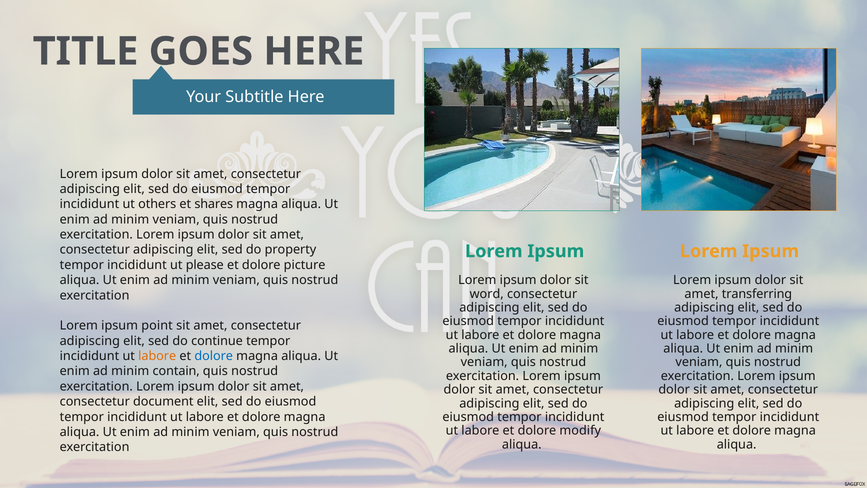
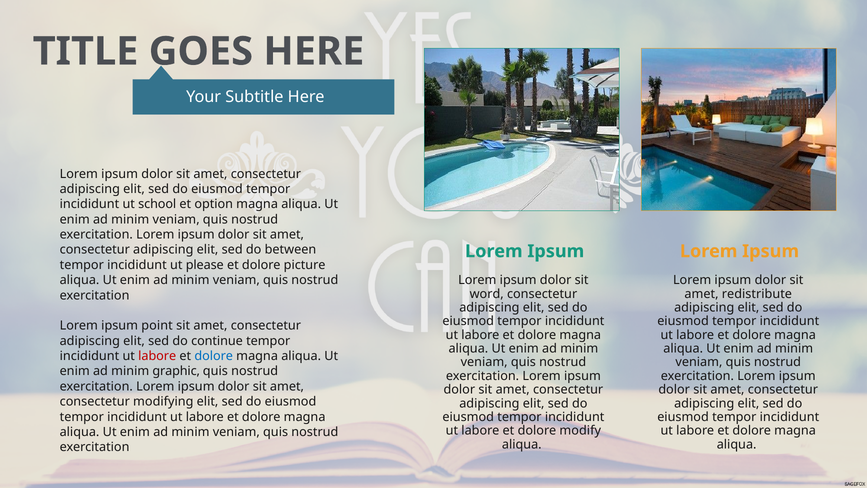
others: others -> school (157, 204)
shares: shares -> option (214, 204)
property: property -> between (290, 250)
transferring: transferring -> redistribute (757, 294)
labore colour: orange -> red (157, 356)
contain: contain -> graphic (176, 371)
document: document -> modifying (163, 401)
